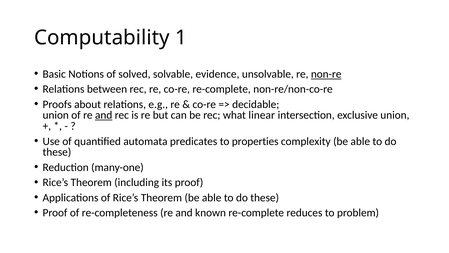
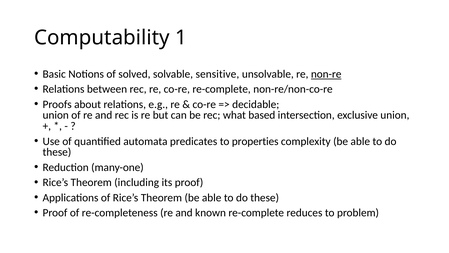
evidence: evidence -> sensitive (217, 74)
and underline: present -> none (104, 115)
linear: linear -> based (262, 115)
